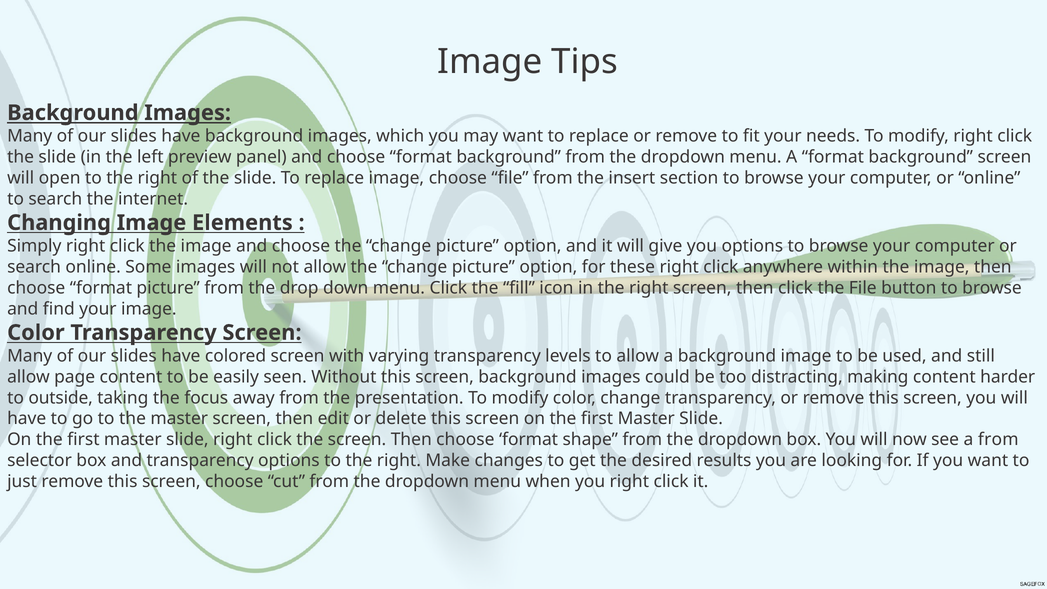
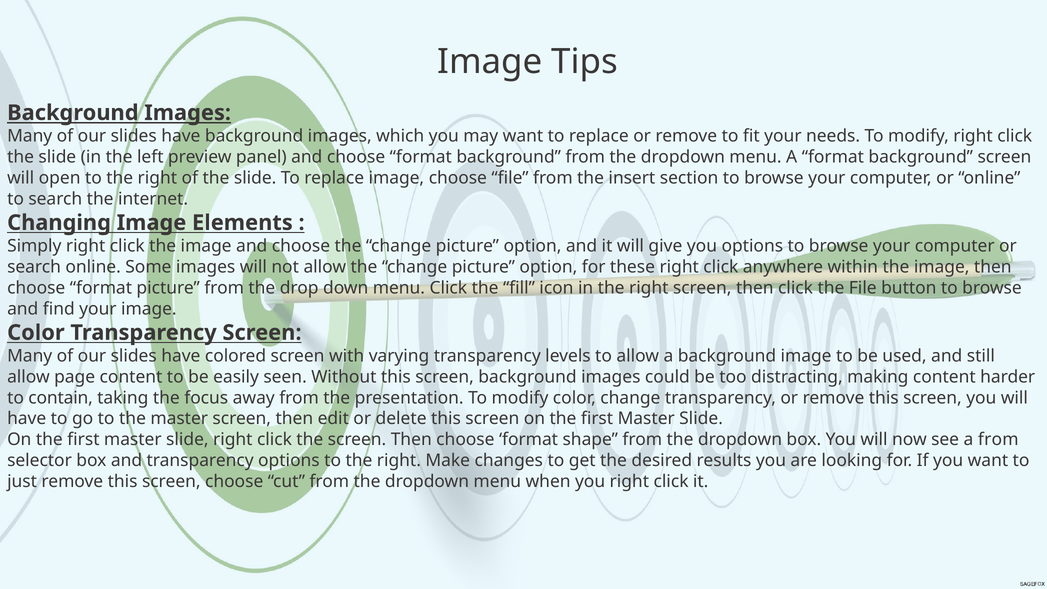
outside: outside -> contain (61, 398)
